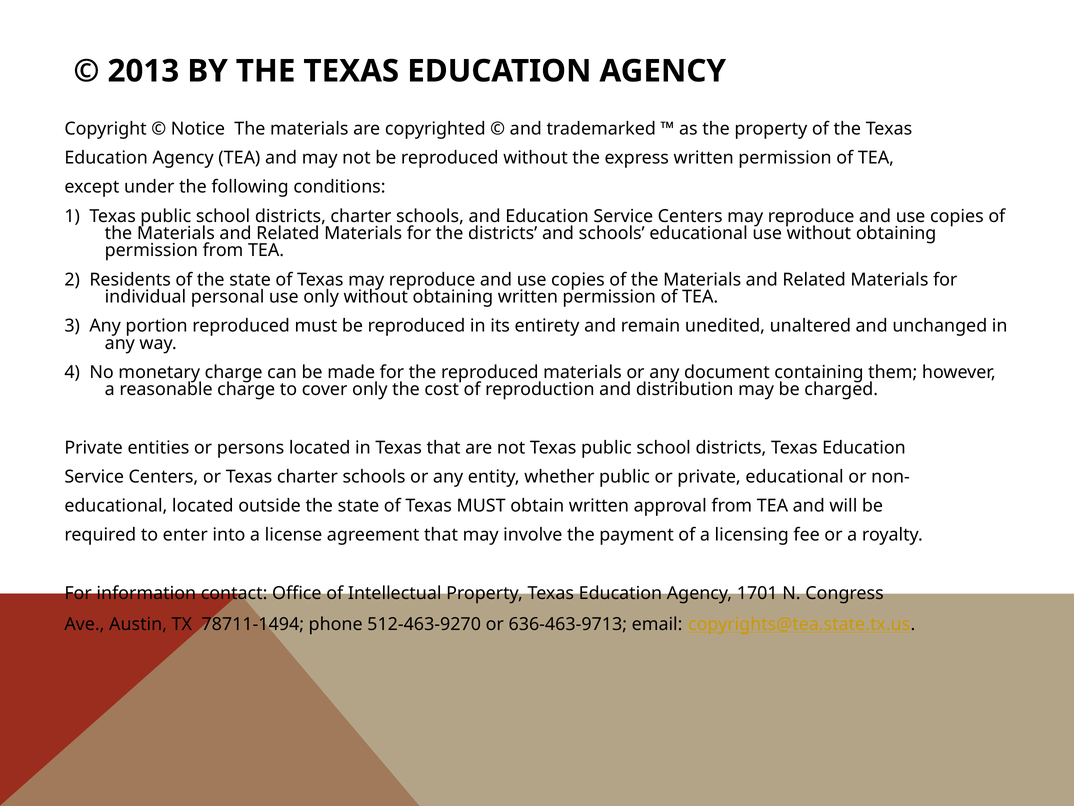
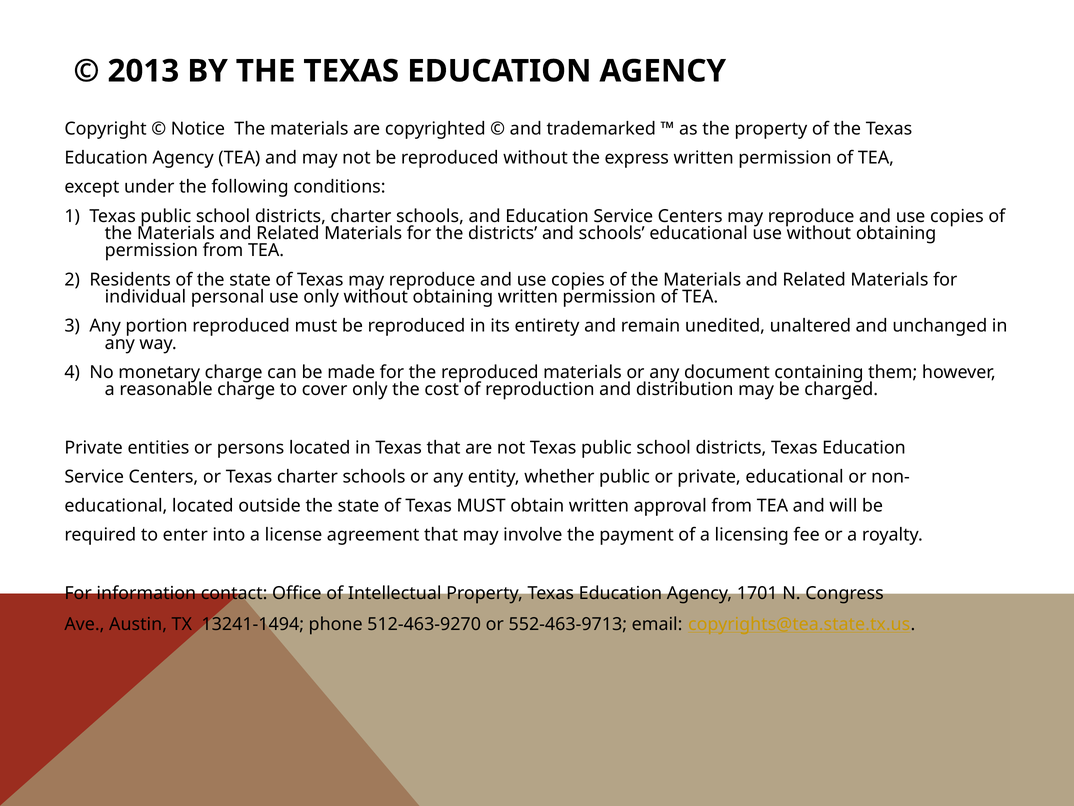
78711-1494: 78711-1494 -> 13241-1494 (253, 624)
636-463-9713: 636-463-9713 -> 552-463-9713 (568, 624)
